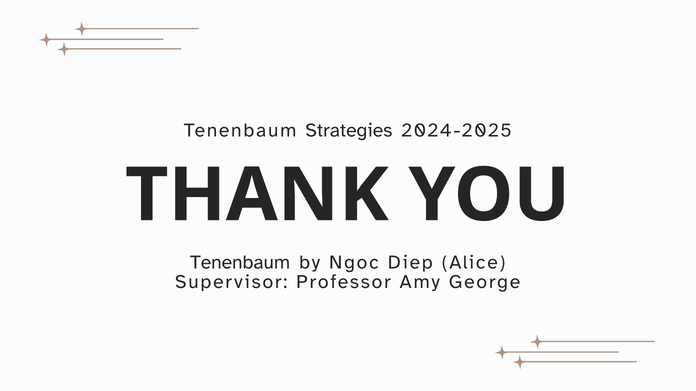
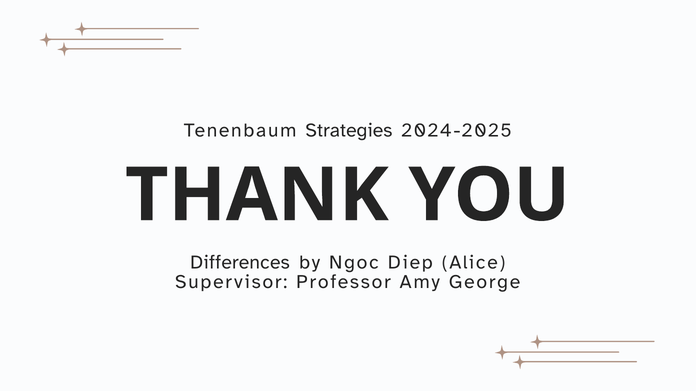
Tenenbaum: Tenenbaum -> Differences (240, 263)
